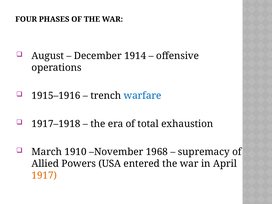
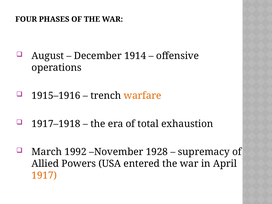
warfare colour: blue -> orange (143, 96)
1910: 1910 -> 1992 (76, 152)
1968: 1968 -> 1928 (157, 152)
